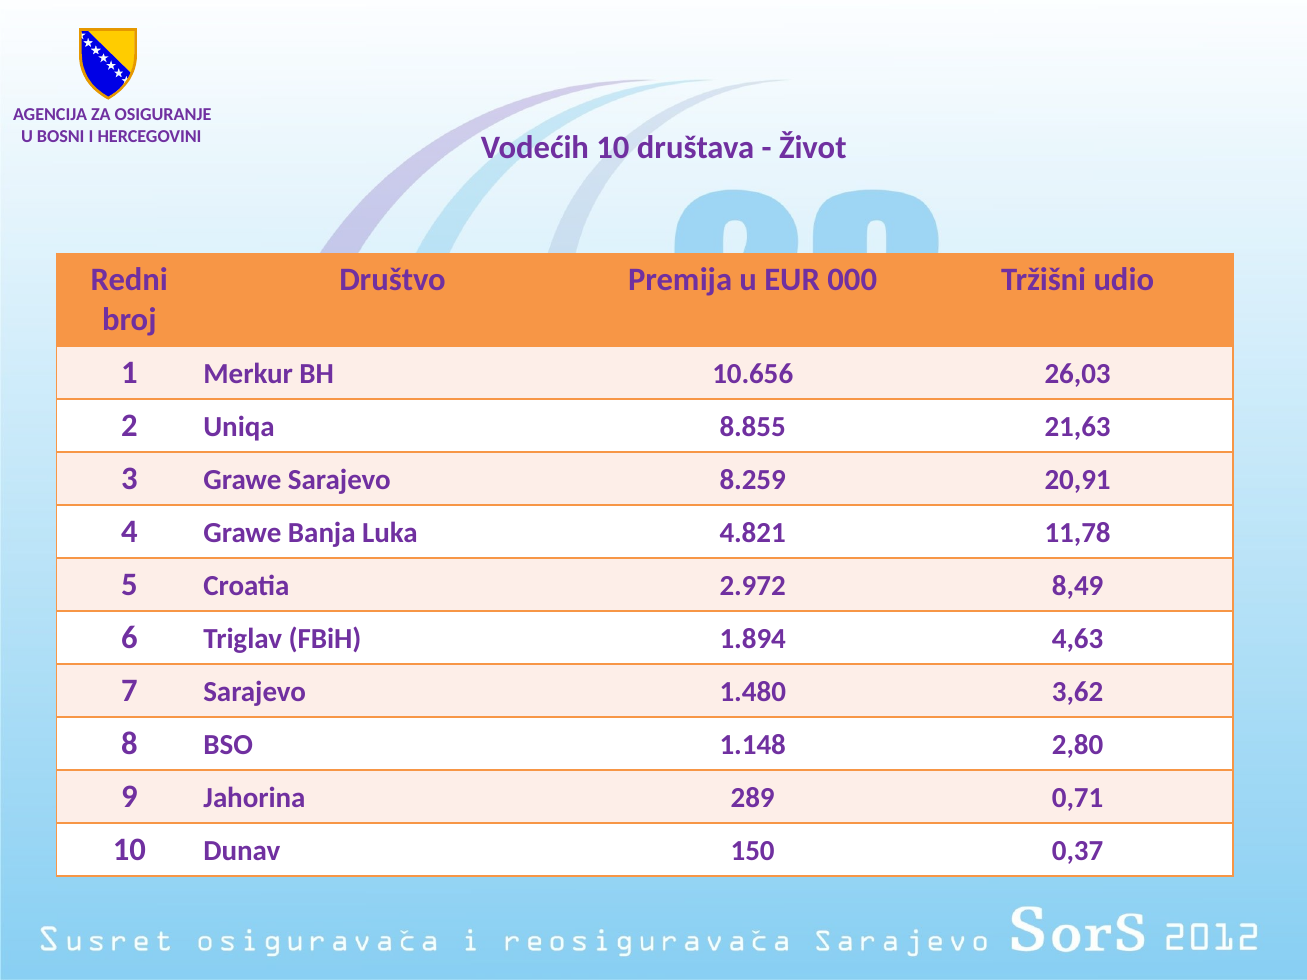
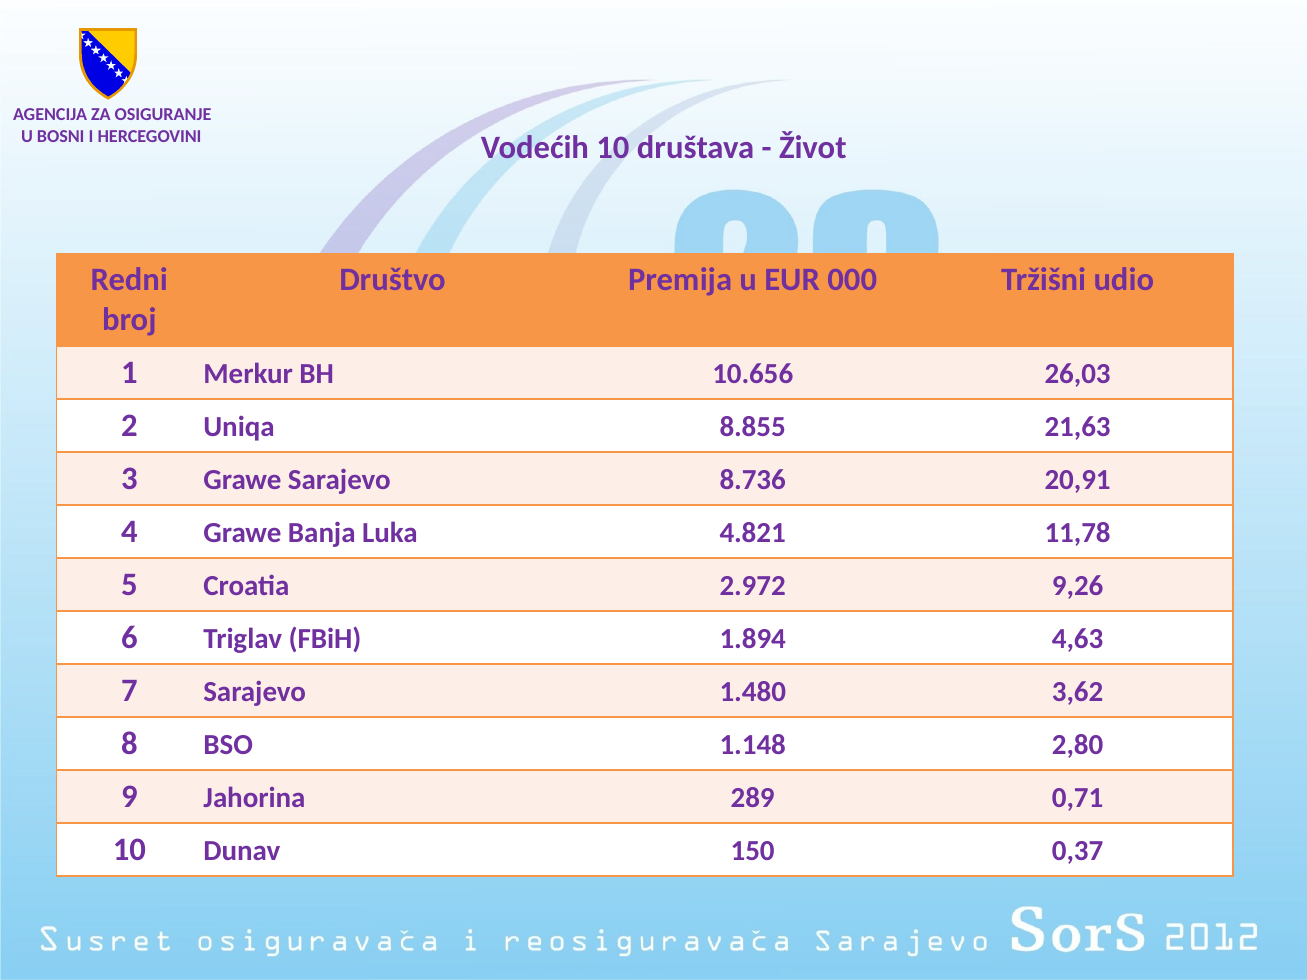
8.259: 8.259 -> 8.736 (753, 480)
8,49: 8,49 -> 9,26 (1078, 586)
